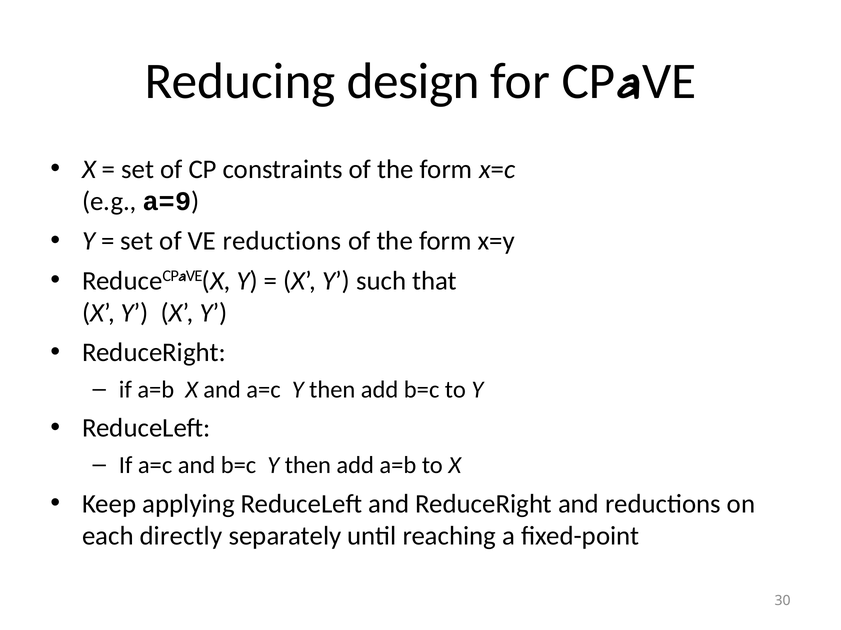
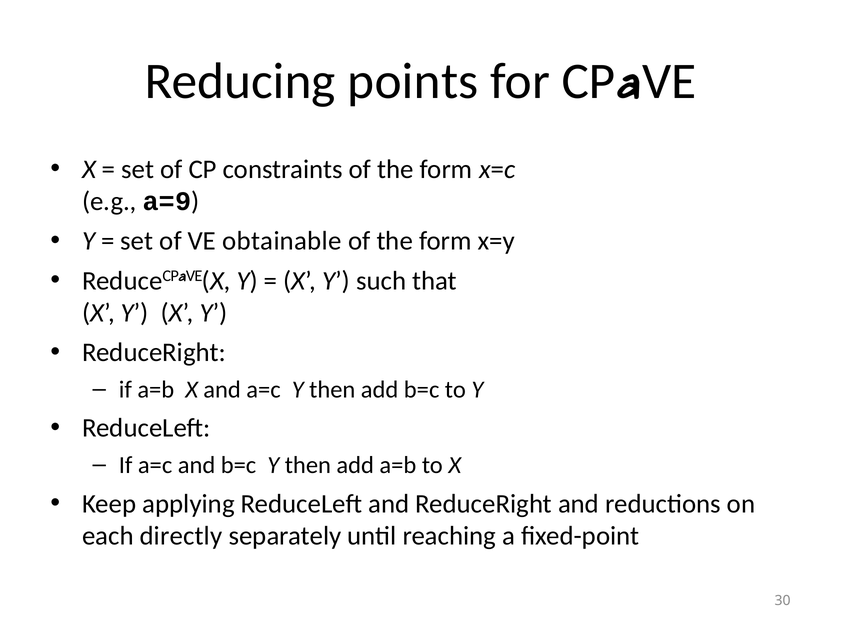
design: design -> points (413, 81)
VE reductions: reductions -> obtainable (282, 241)
